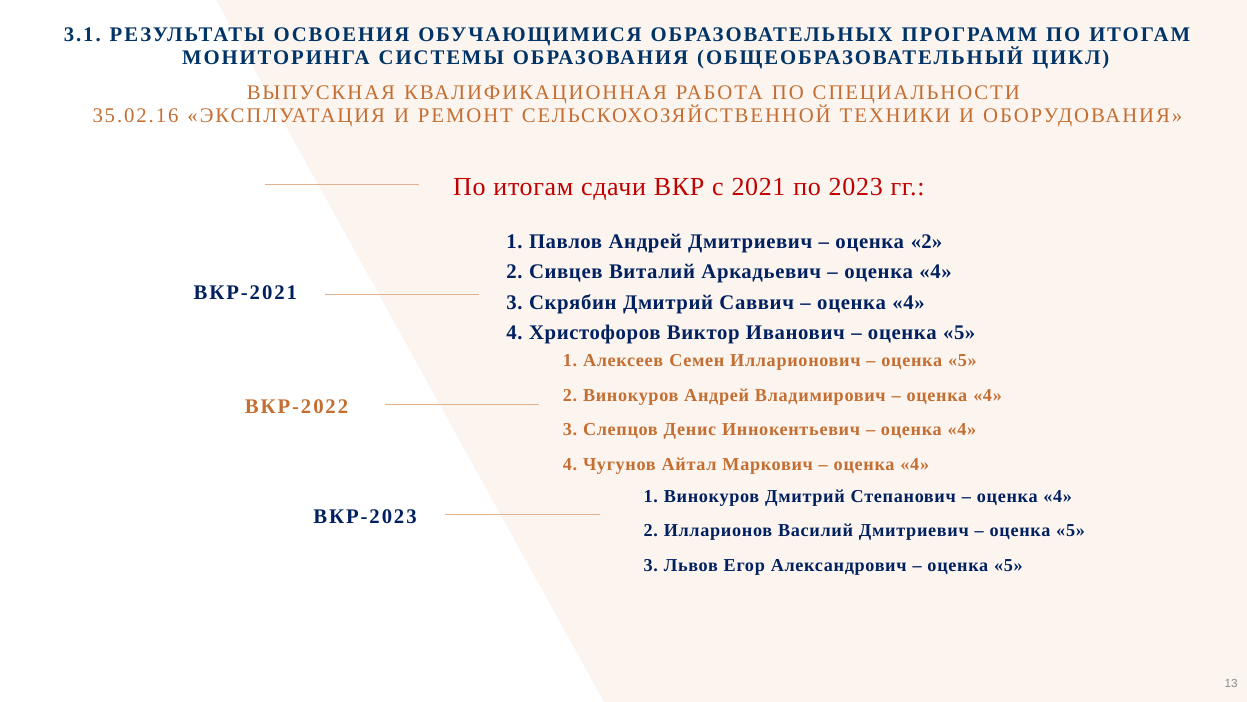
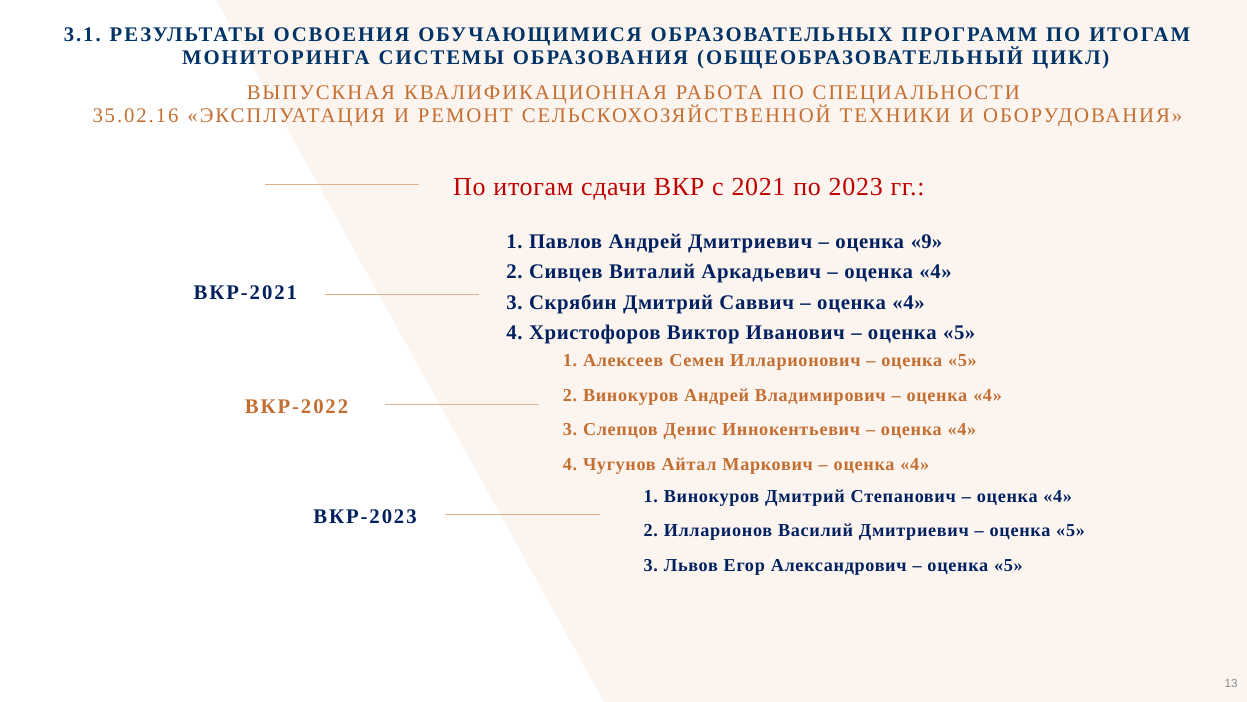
оценка 2: 2 -> 9 (927, 241)
